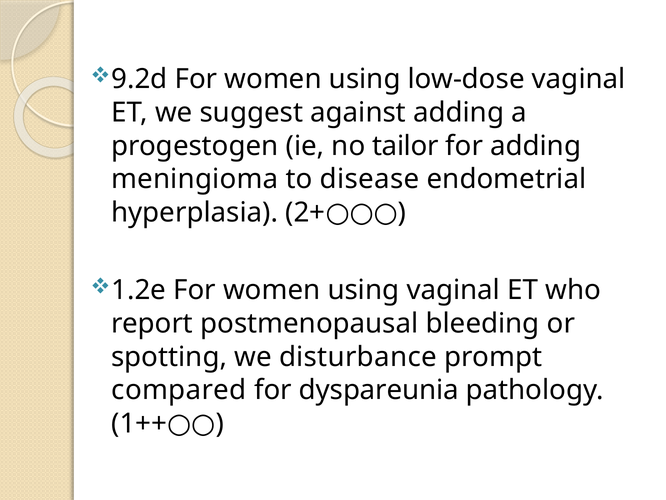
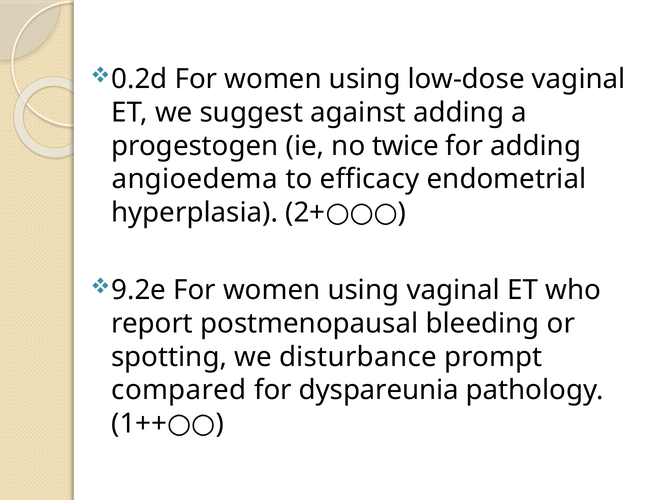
9.2d: 9.2d -> 0.2d (139, 79)
tailor: tailor -> twice (405, 146)
meningioma: meningioma -> angioedema (195, 179)
disease: disease -> efficacy (370, 179)
1.2e: 1.2e -> 9.2e (139, 290)
